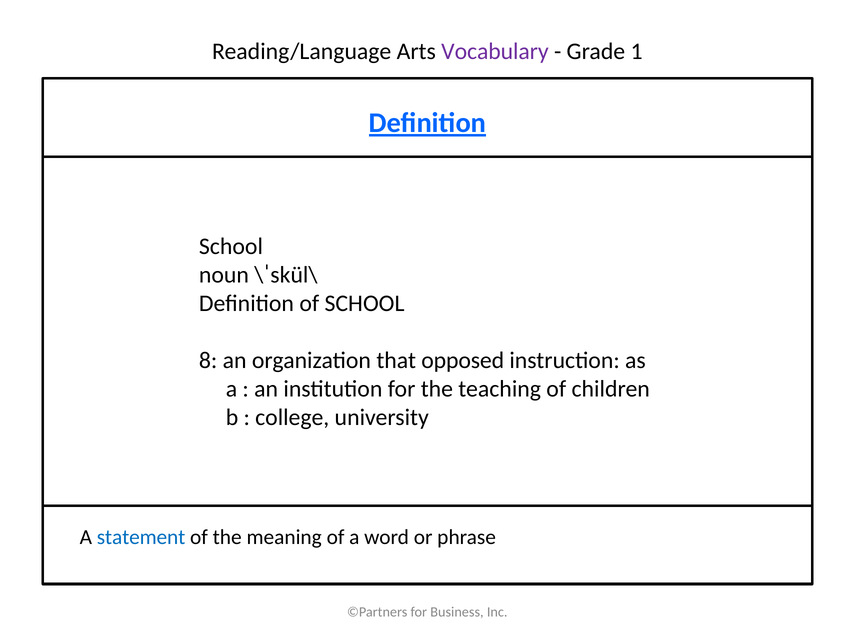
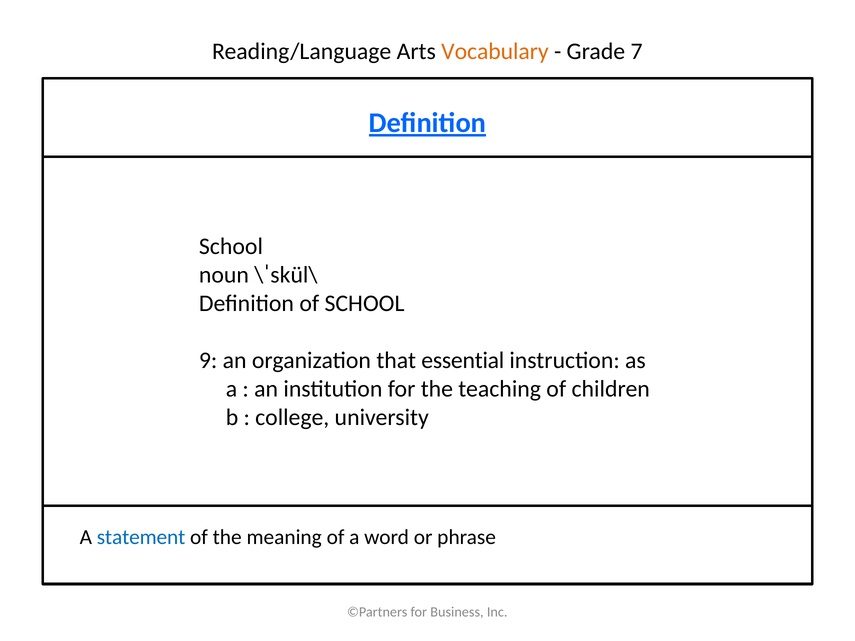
Vocabulary colour: purple -> orange (495, 52)
1: 1 -> 7 (637, 52)
8: 8 -> 9 (208, 360)
opposed: opposed -> essential (463, 360)
